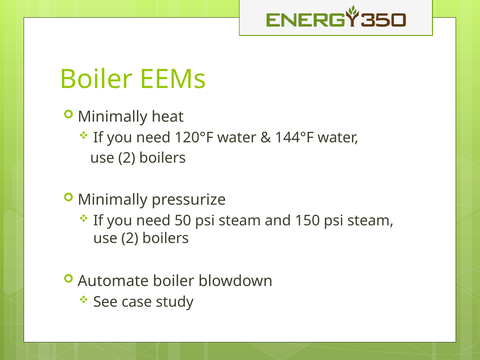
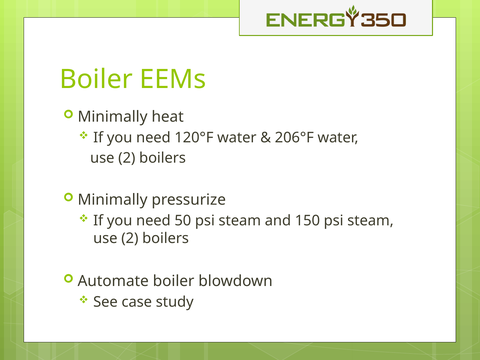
144°F: 144°F -> 206°F (294, 138)
